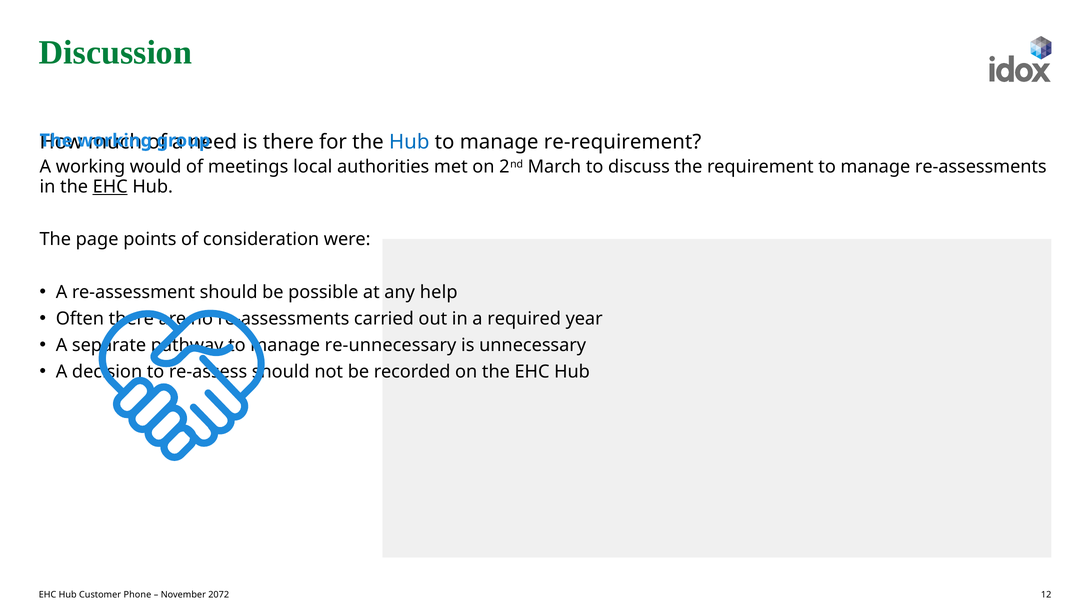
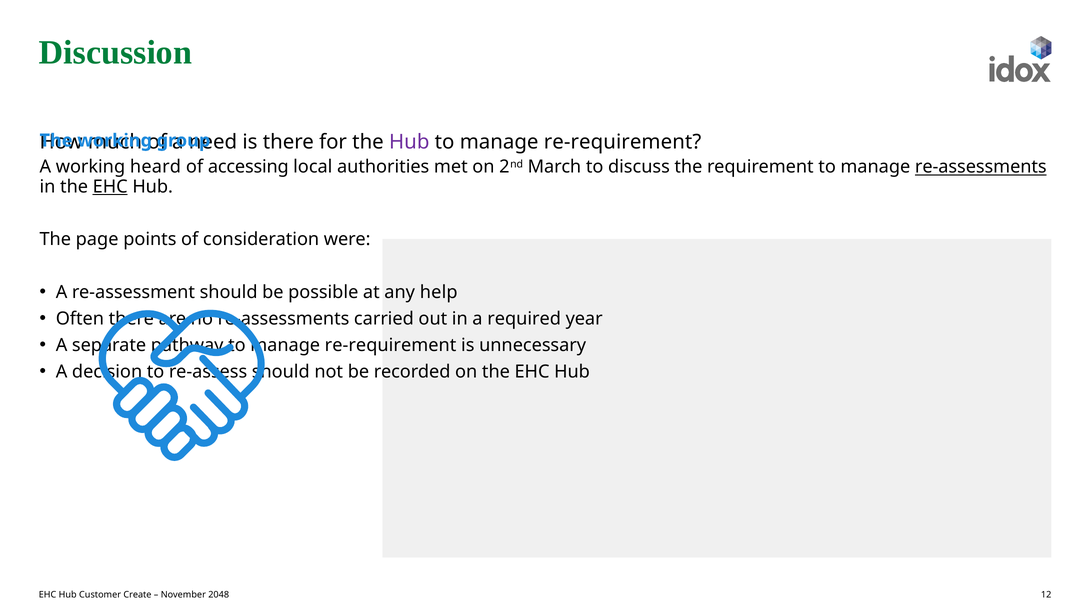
Hub colour: blue -> purple (409, 142)
would: would -> heard (156, 167)
meetings: meetings -> accessing (248, 167)
re-assessments underline: none -> present (981, 167)
re-unnecessary: re-unnecessary -> re-requirement (391, 345)
Phone: Phone -> Create (137, 595)
2072: 2072 -> 2048 (219, 595)
